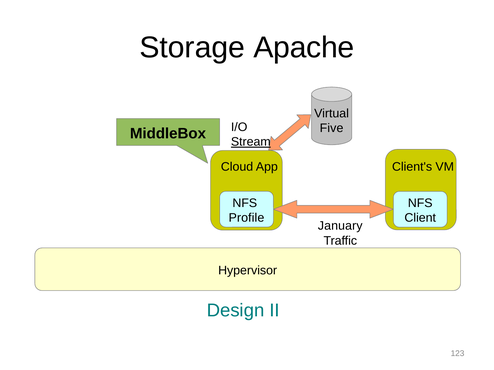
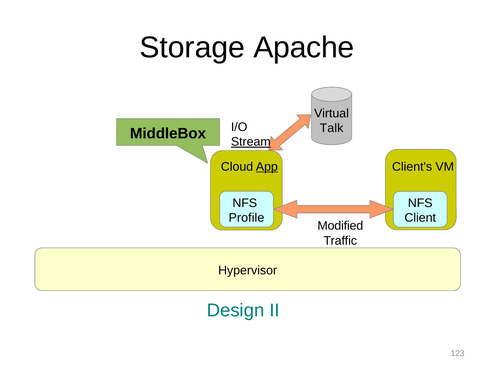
Five: Five -> Talk (332, 128)
App underline: none -> present (267, 167)
January: January -> Modified (340, 226)
